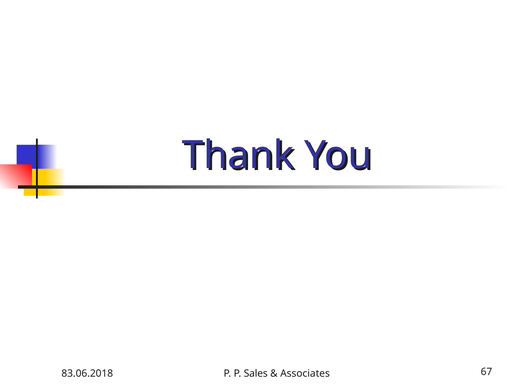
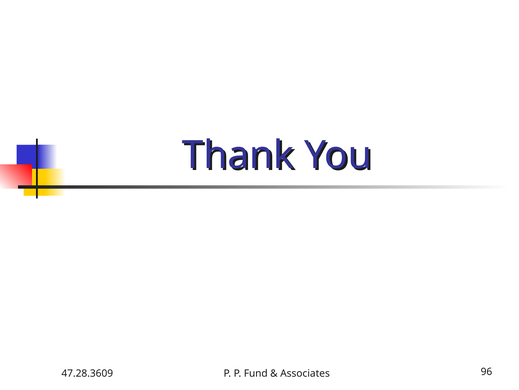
83.06.2018: 83.06.2018 -> 47.28.3609 (87, 373)
Sales: Sales -> Fund (256, 373)
67: 67 -> 96 (486, 371)
